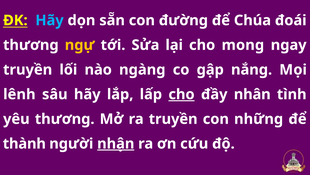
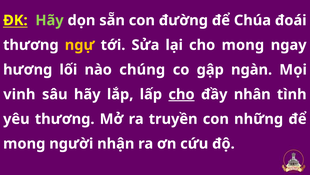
Hãy colour: light blue -> light green (50, 20)
truyền: truyền -> hương (28, 69)
ngàng: ngàng -> chúng (142, 69)
nắng: nắng -> ngàn (252, 69)
lênh: lênh -> vinh (19, 94)
thành: thành -> mong (24, 143)
nhận underline: present -> none (116, 143)
